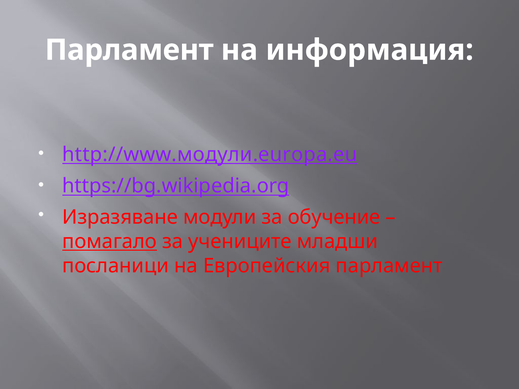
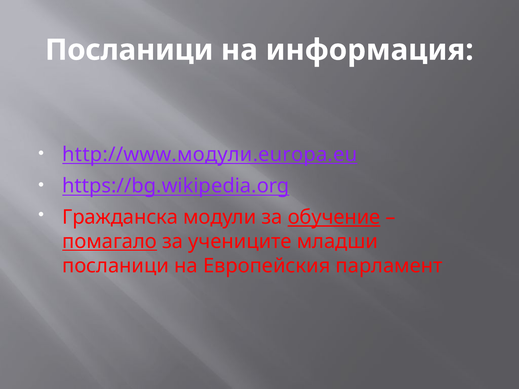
Парламент: Парламент -> Посланици (129, 50)
Изразяване: Изразяване -> Гражданска (120, 217)
обучение underline: none -> present (334, 217)
